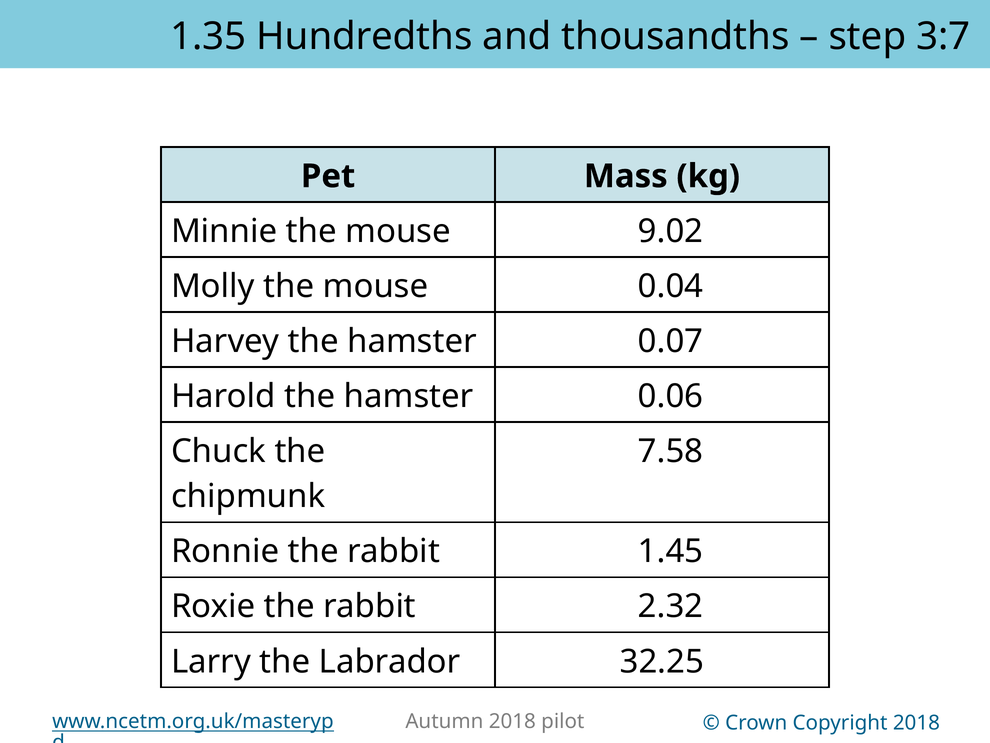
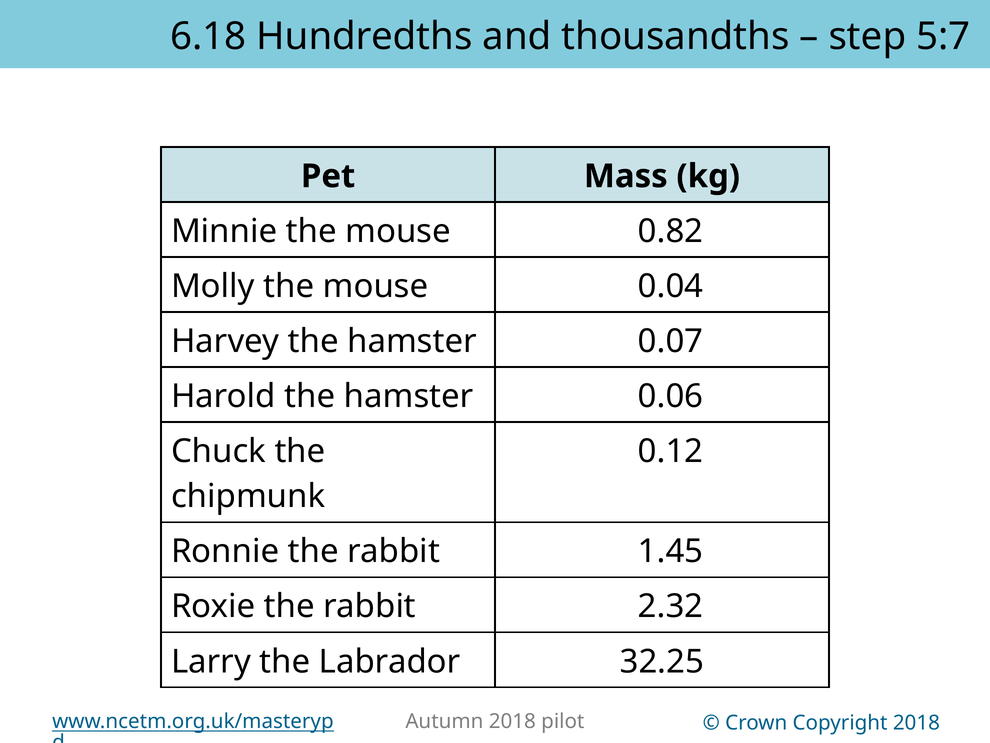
1.35: 1.35 -> 6.18 (208, 37)
3:7: 3:7 -> 5:7 (943, 37)
9.02: 9.02 -> 0.82 (671, 231)
7.58: 7.58 -> 0.12 (671, 451)
